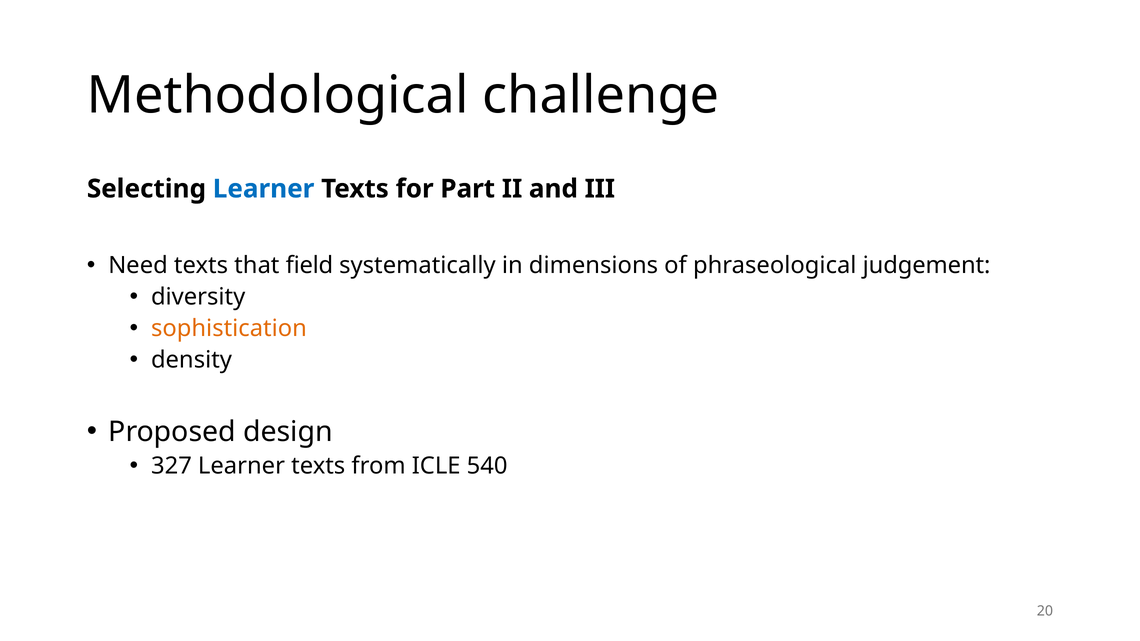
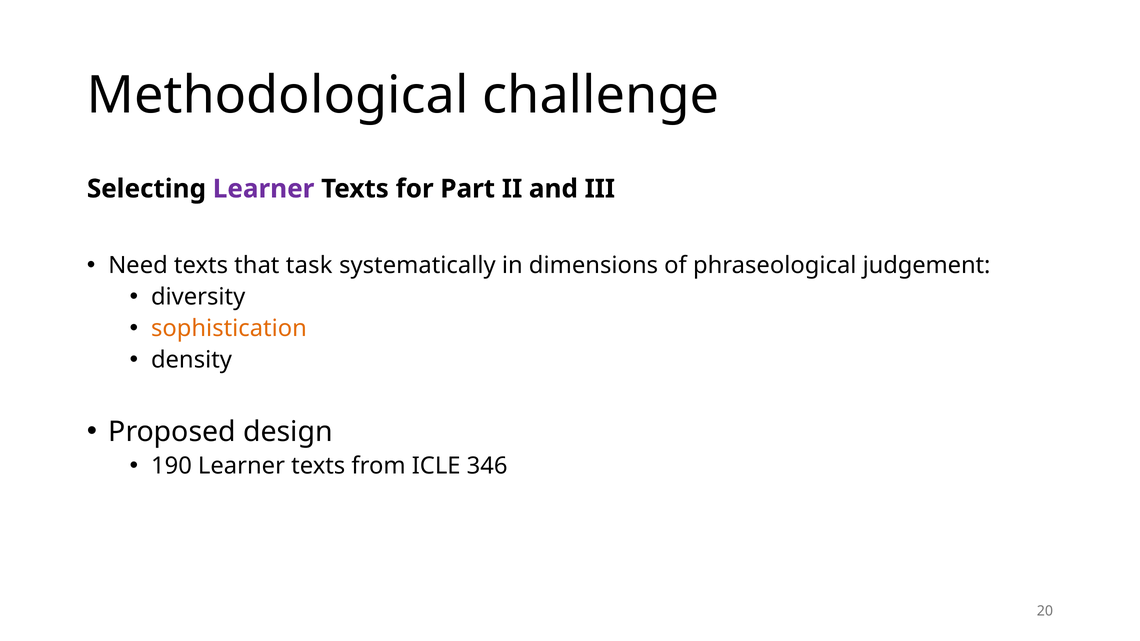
Learner colour: blue -> purple (264, 189)
field: field -> task (309, 265)
327: 327 -> 190 (171, 466)
540: 540 -> 346 (487, 466)
